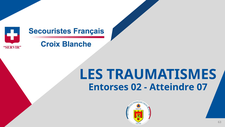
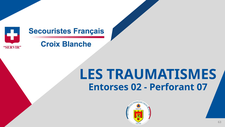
Atteindre: Atteindre -> Perforant (172, 87)
